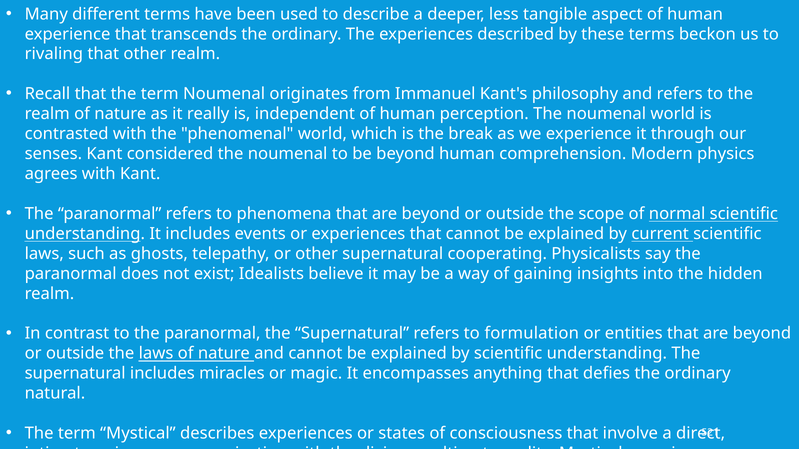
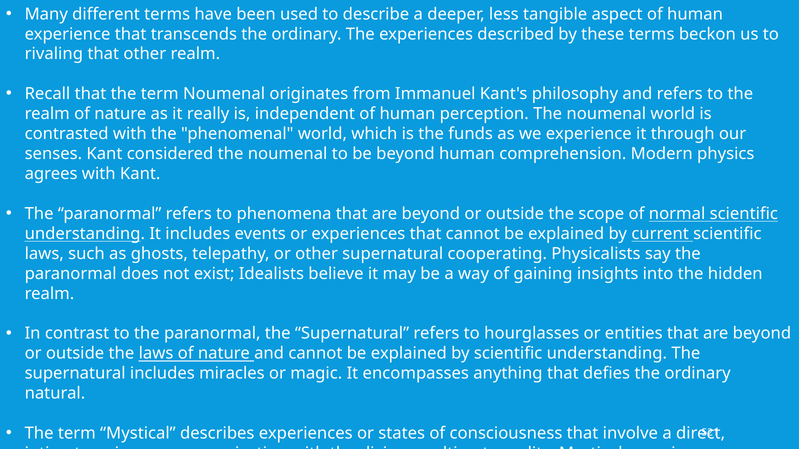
break: break -> funds (471, 134)
formulation: formulation -> hourglasses (532, 334)
